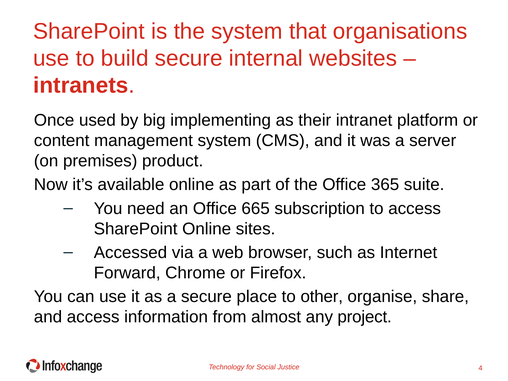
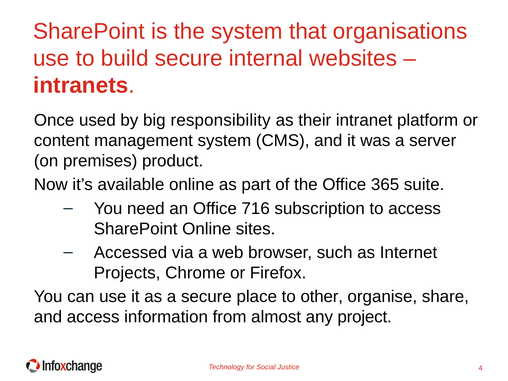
implementing: implementing -> responsibility (221, 120)
665: 665 -> 716 (256, 208)
Forward: Forward -> Projects (127, 273)
